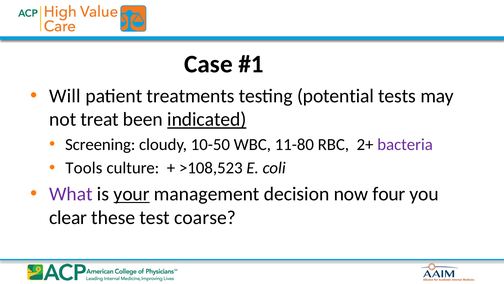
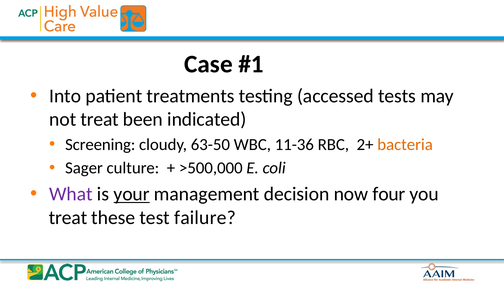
Will: Will -> Into (65, 96)
potential: potential -> accessed (335, 96)
indicated underline: present -> none (207, 119)
10-50: 10-50 -> 63-50 (210, 144)
11-80: 11-80 -> 11-36 (294, 144)
bacteria colour: purple -> orange (405, 144)
Tools: Tools -> Sager (84, 168)
>108,523: >108,523 -> >500,000 (211, 168)
clear: clear -> treat (68, 217)
coarse: coarse -> failure (205, 217)
